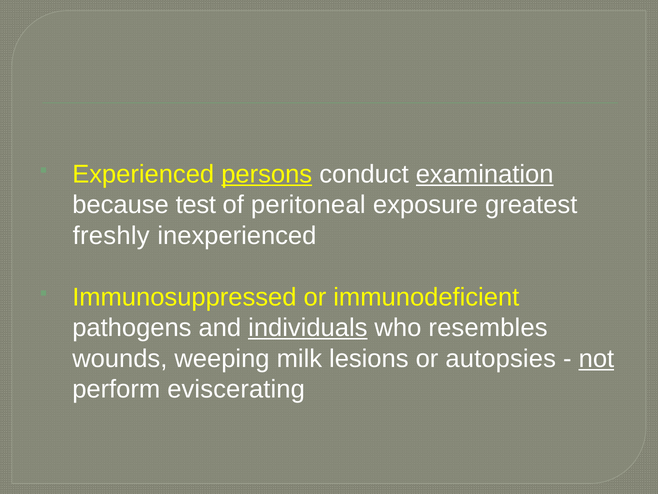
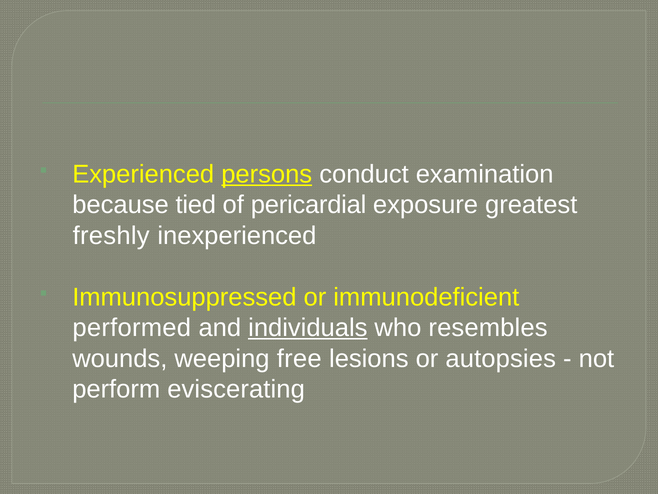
examination underline: present -> none (485, 174)
test: test -> tied (196, 205)
peritoneal: peritoneal -> pericardial (309, 205)
pathogens: pathogens -> performed (132, 328)
milk: milk -> free (299, 358)
not underline: present -> none (596, 358)
